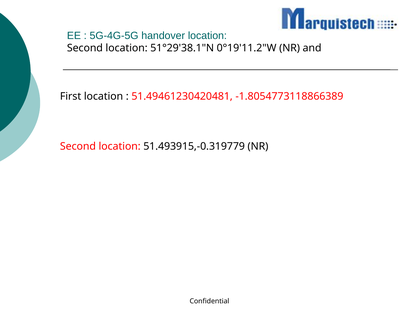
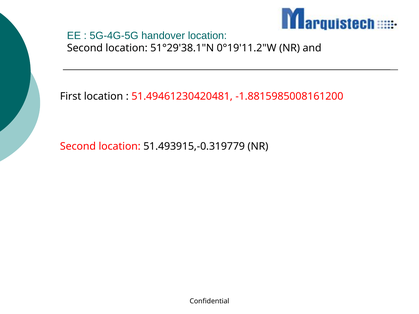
-1.8054773118866389: -1.8054773118866389 -> -1.8815985008161200 (289, 96)
